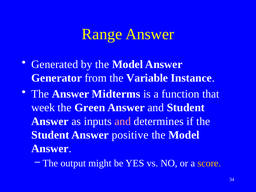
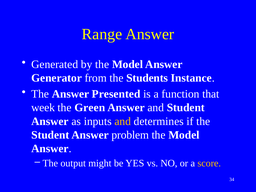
Variable: Variable -> Students (147, 78)
Midterms: Midterms -> Presented (116, 94)
and colour: pink -> yellow (123, 121)
positive: positive -> problem (130, 135)
